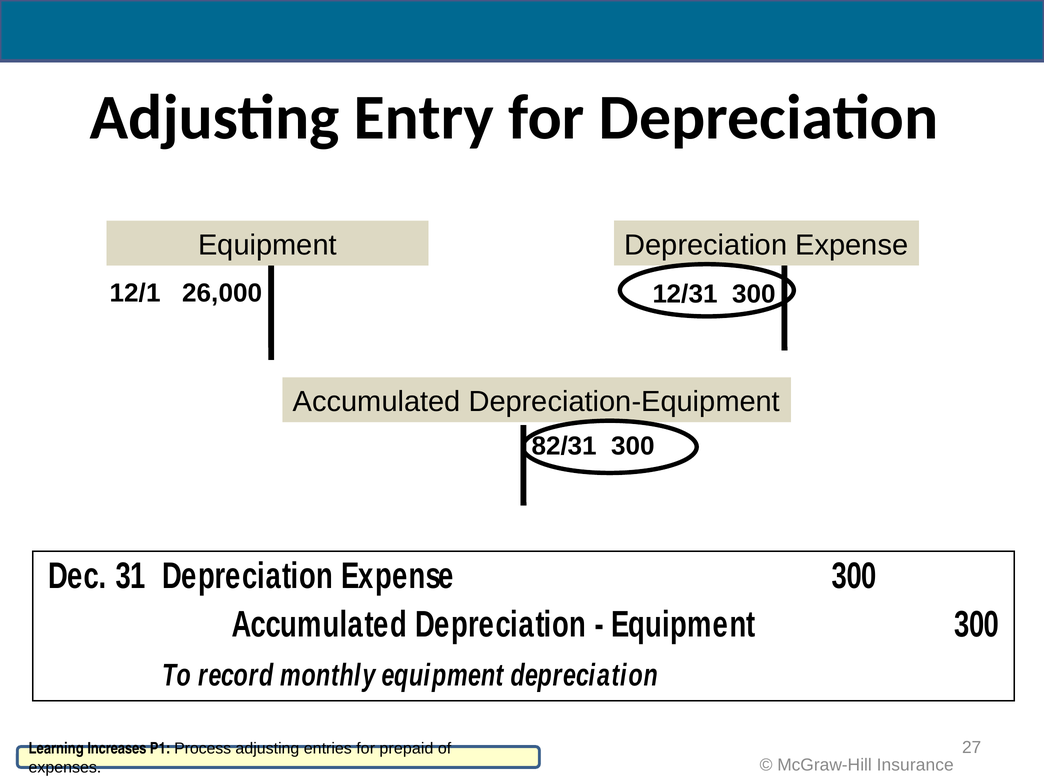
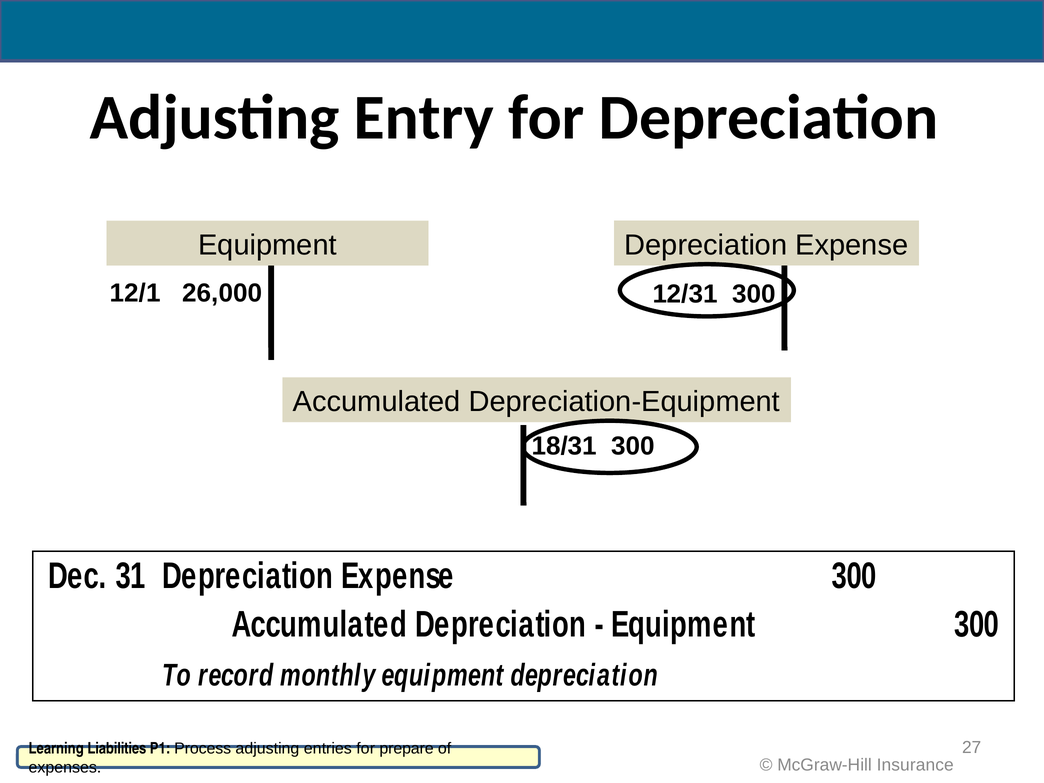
82/31: 82/31 -> 18/31 (564, 446)
Increases: Increases -> Liabilities (117, 749)
prepaid: prepaid -> prepare (407, 749)
